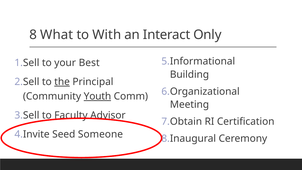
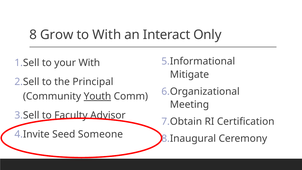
What: What -> Grow (57, 35)
your Best: Best -> With (89, 63)
Building: Building -> Mitigate (189, 74)
the underline: present -> none (62, 82)
